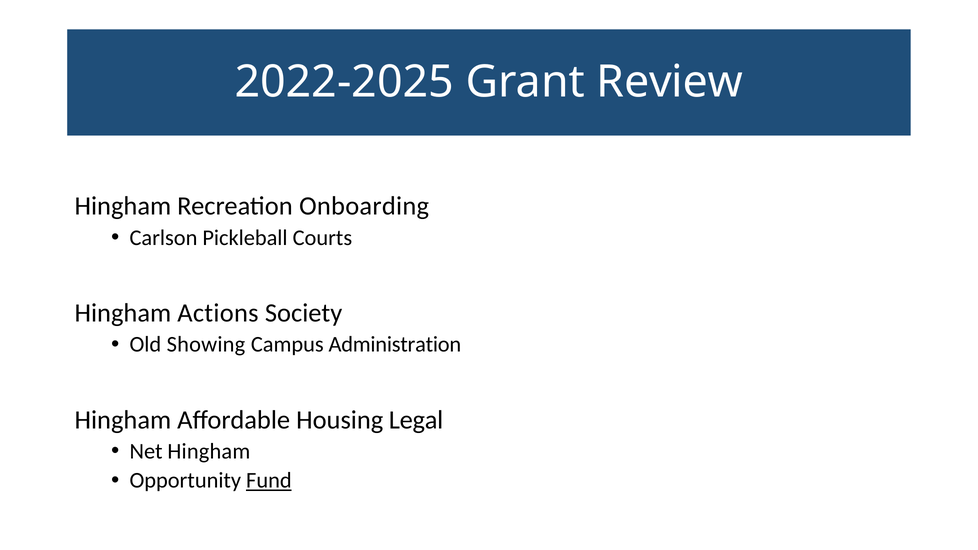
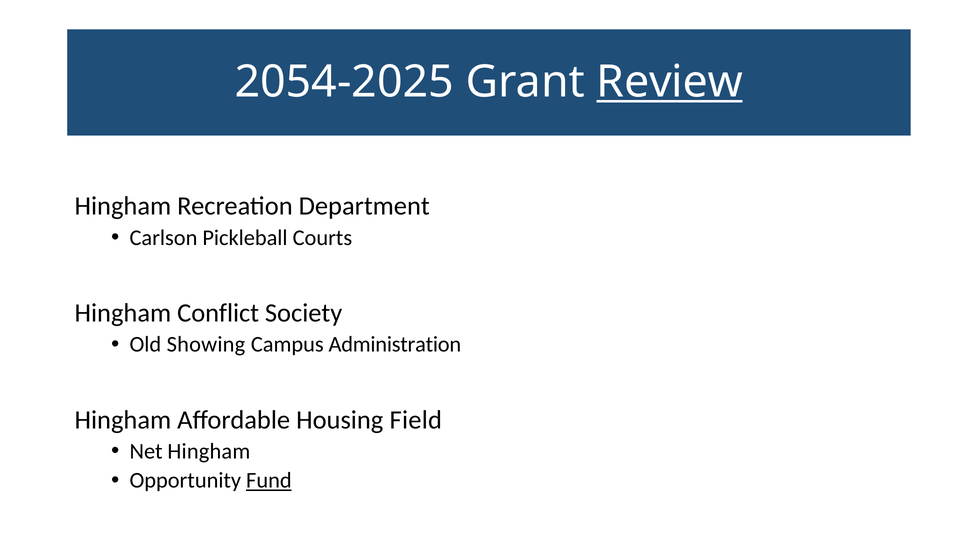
2022-2025: 2022-2025 -> 2054-2025 (344, 82)
Review underline: none -> present (670, 82)
Onboarding: Onboarding -> Department (364, 206)
Actions: Actions -> Conflict (218, 313)
Legal: Legal -> Field (416, 420)
